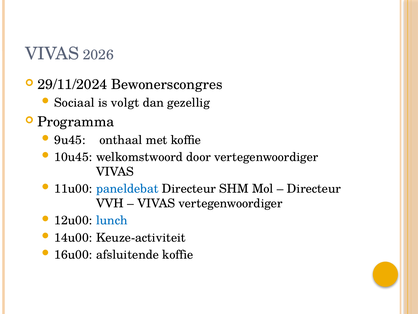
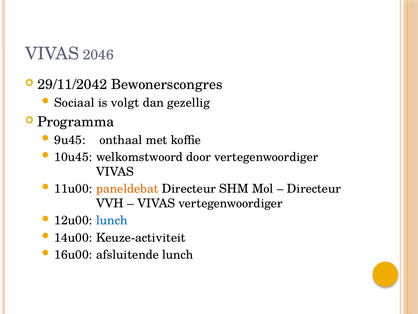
2026: 2026 -> 2046 (98, 55)
29/11/2024: 29/11/2024 -> 29/11/2042 (72, 85)
paneldebat colour: blue -> orange (127, 189)
afsluitende koffie: koffie -> lunch (178, 254)
